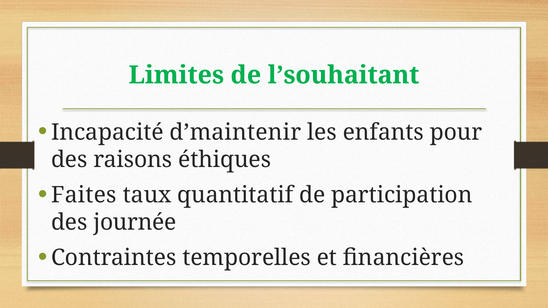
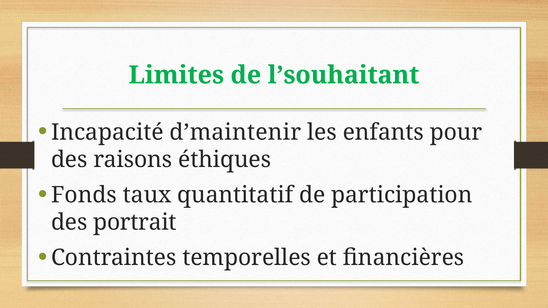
Faites: Faites -> Fonds (84, 195)
journée: journée -> portrait (135, 222)
